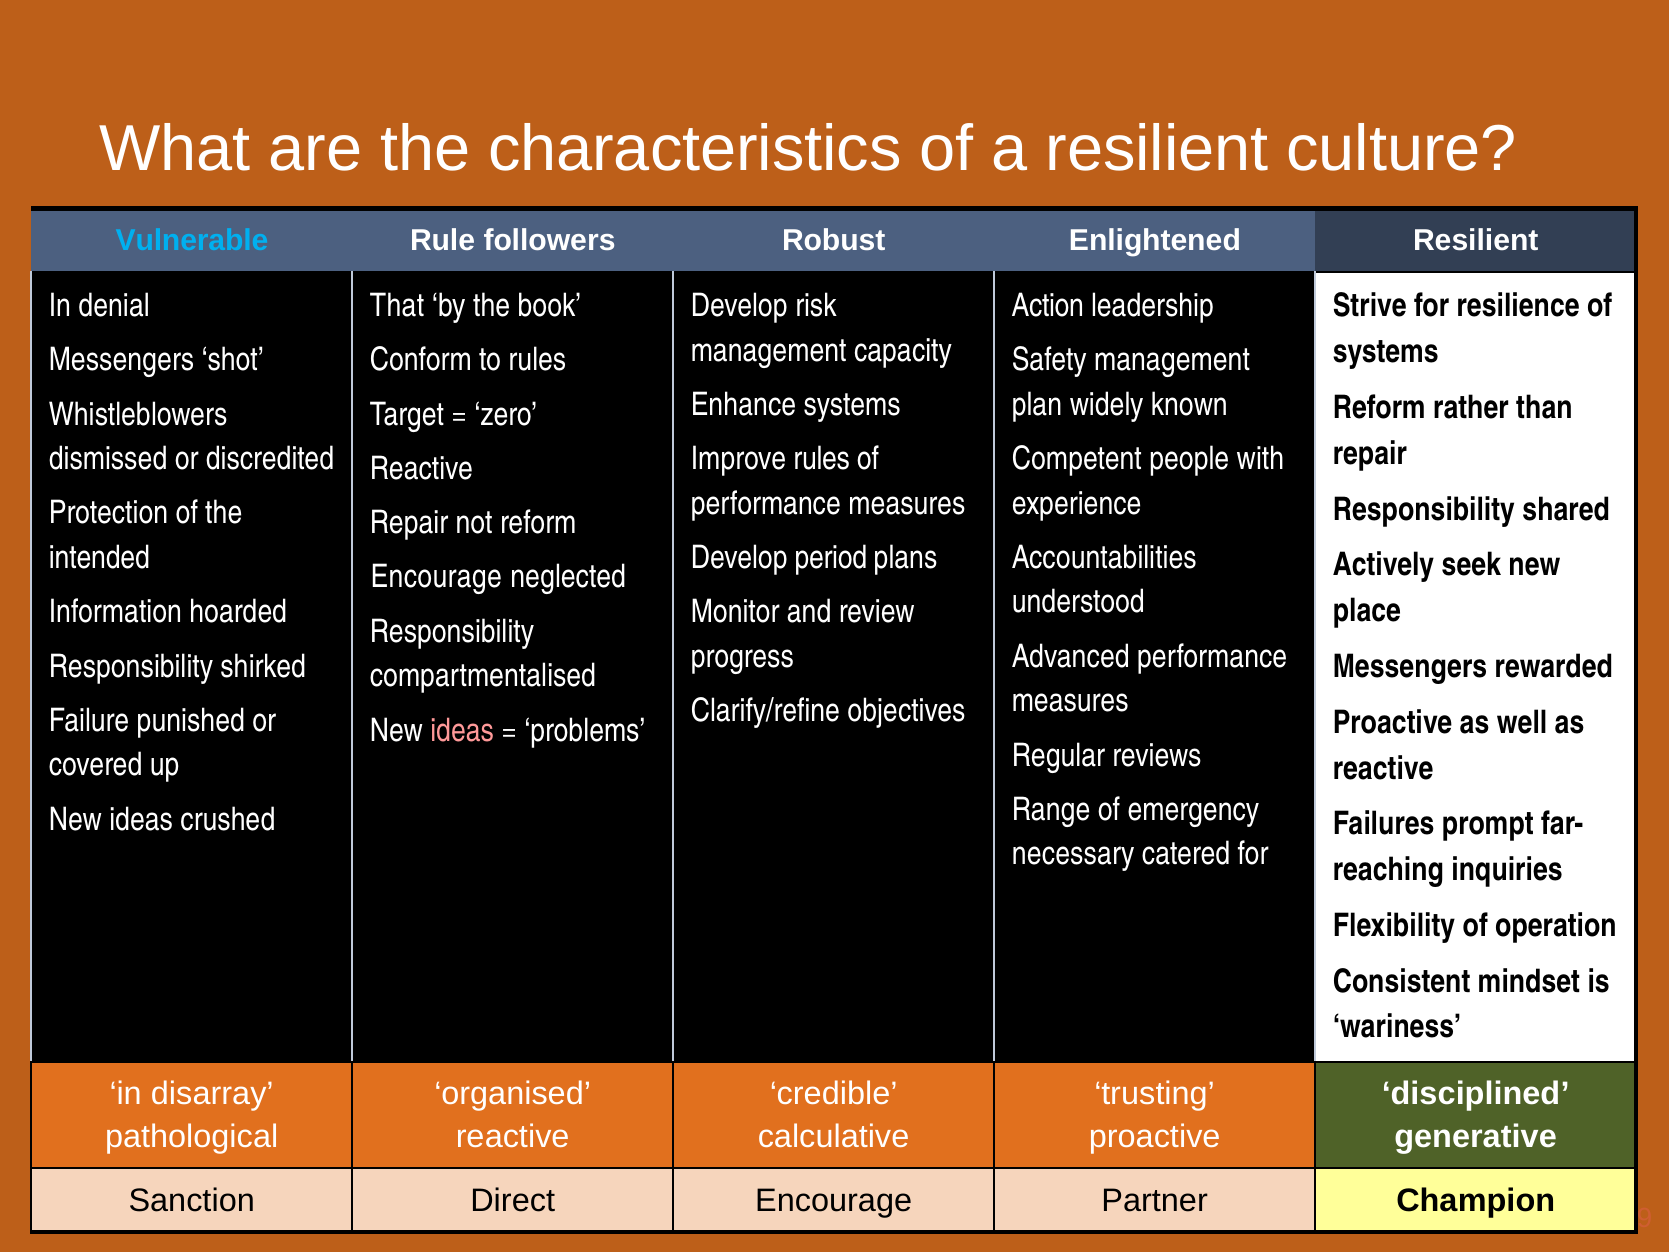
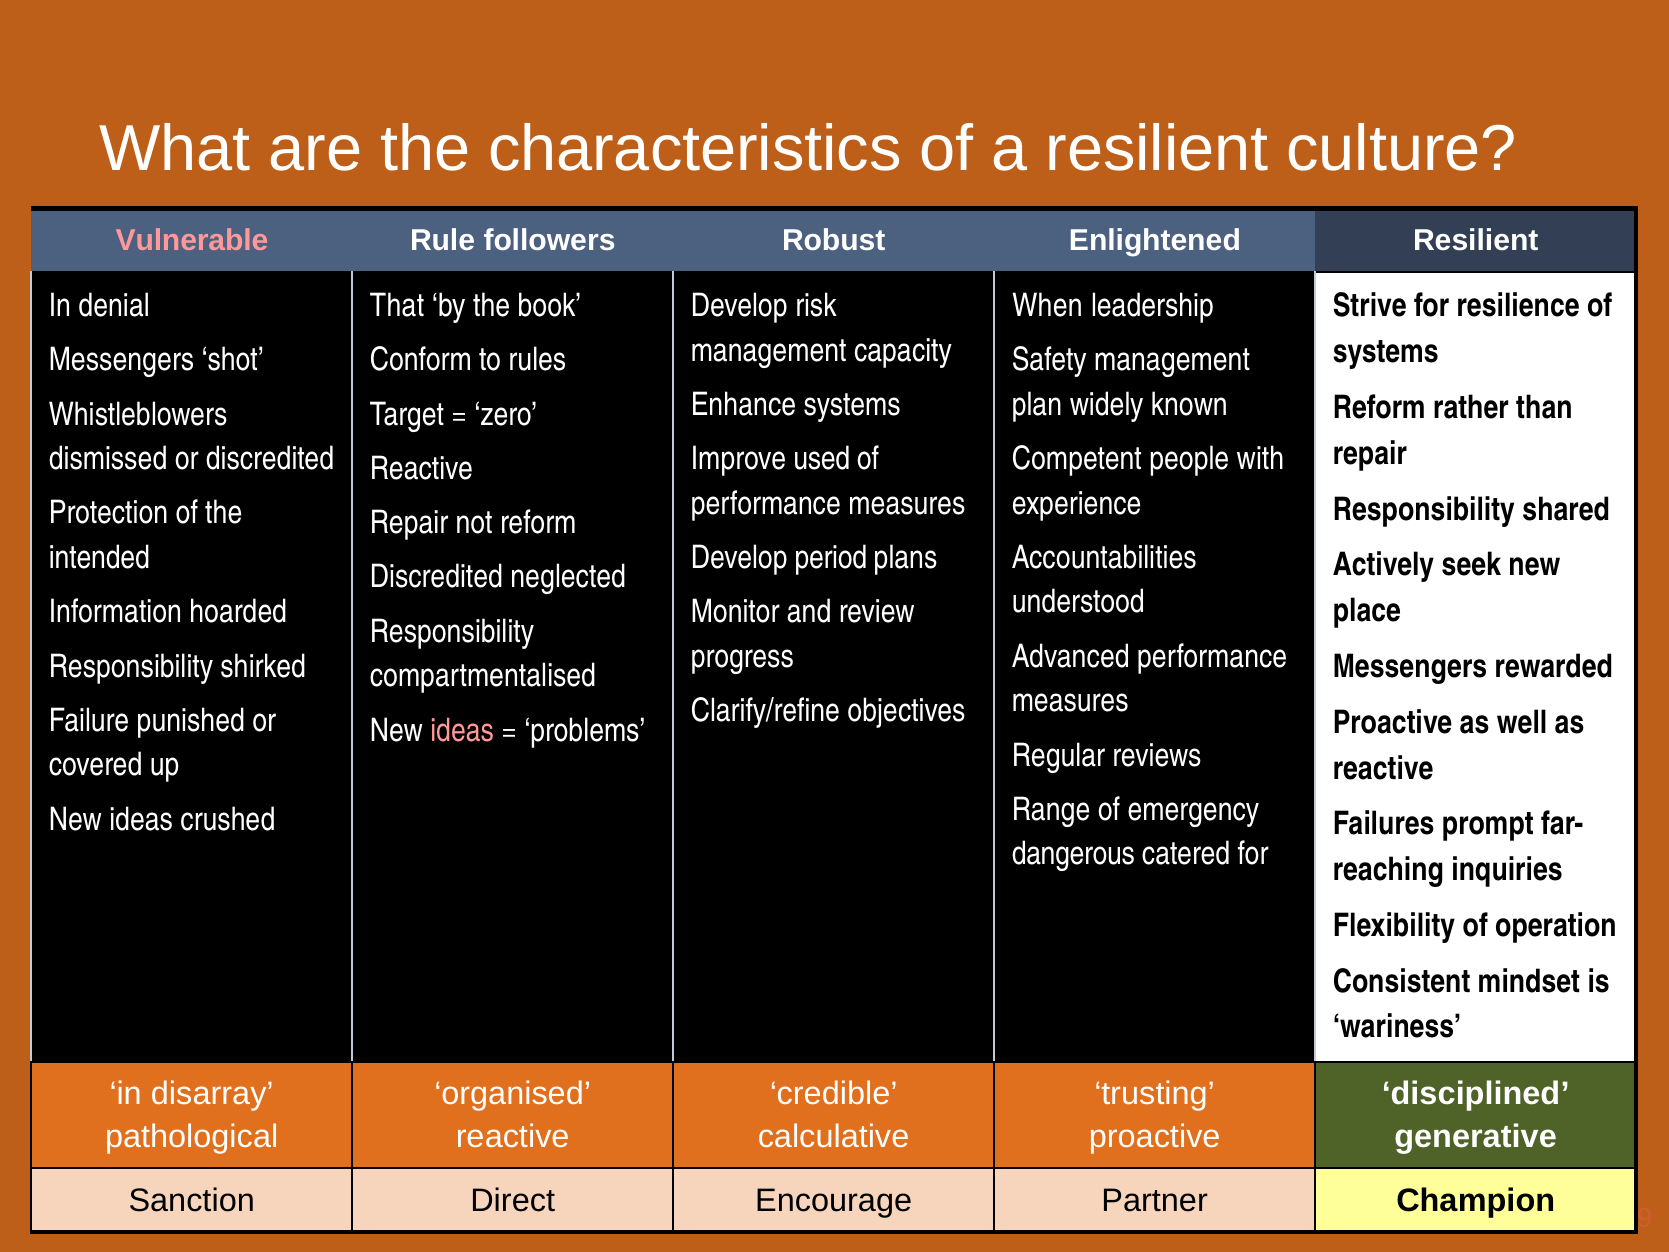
Vulnerable colour: light blue -> pink (192, 241)
Action: Action -> When (1048, 306)
Improve rules: rules -> used (822, 459)
Encourage: Encourage -> Discredited (436, 577)
necessary: necessary -> dangerous (1073, 854)
